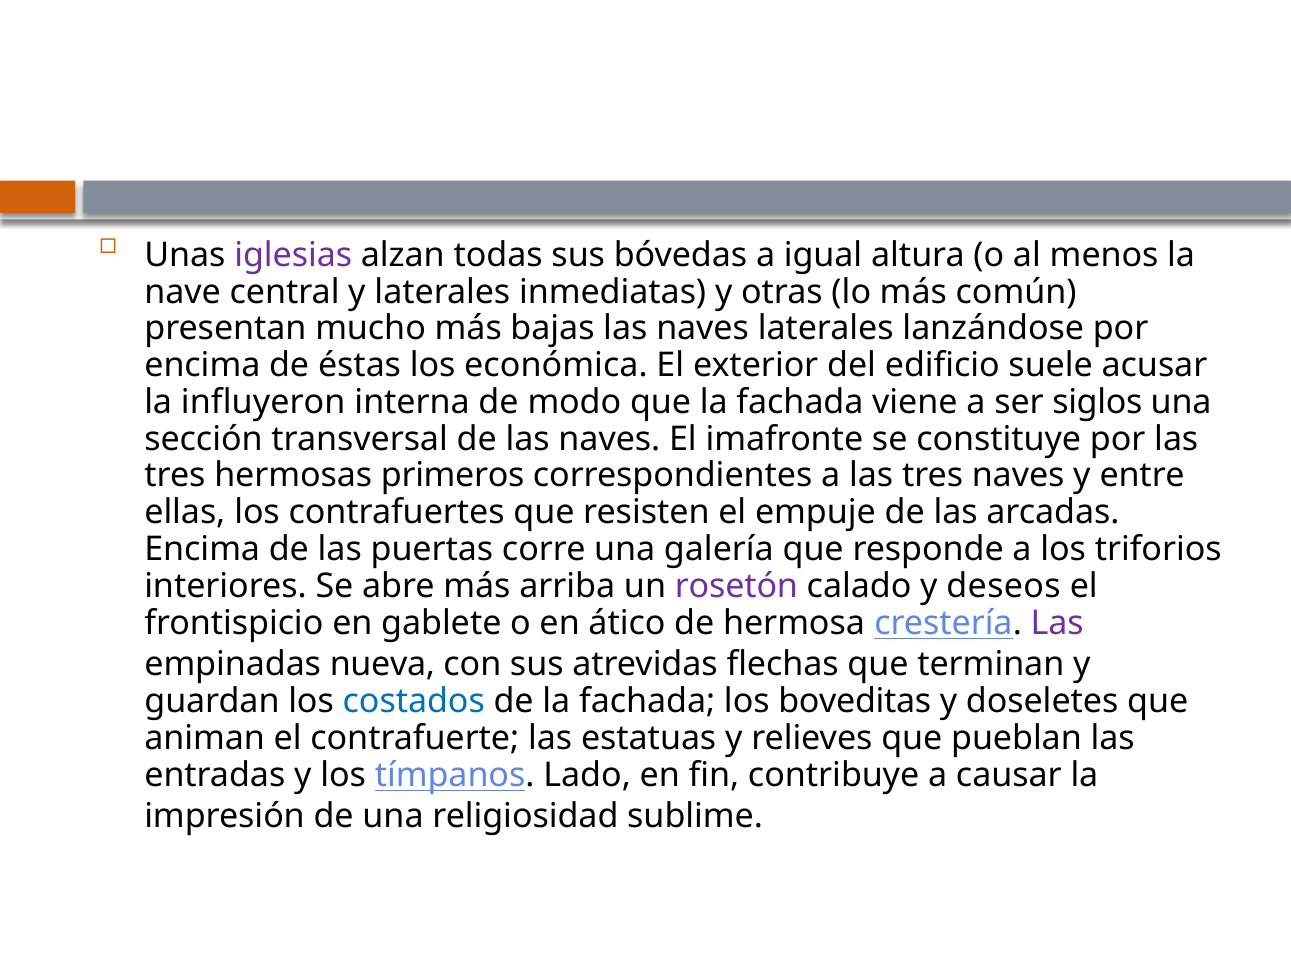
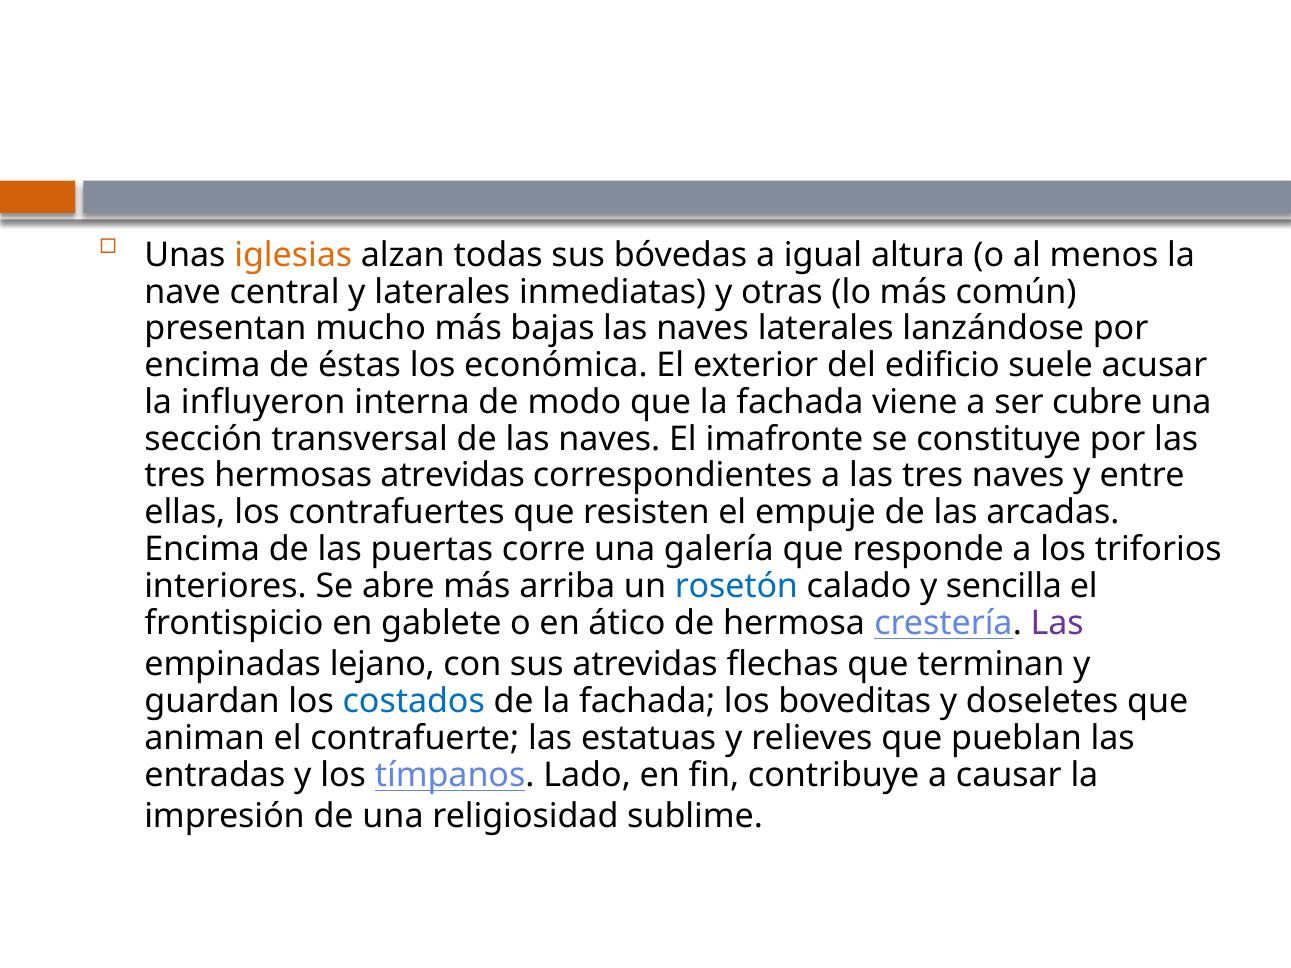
iglesias colour: purple -> orange (293, 255)
siglos: siglos -> cubre (1097, 402)
hermosas primeros: primeros -> atrevidas (453, 476)
rosetón colour: purple -> blue (736, 586)
deseos: deseos -> sencilla (1004, 586)
nueva: nueva -> lejano (382, 665)
